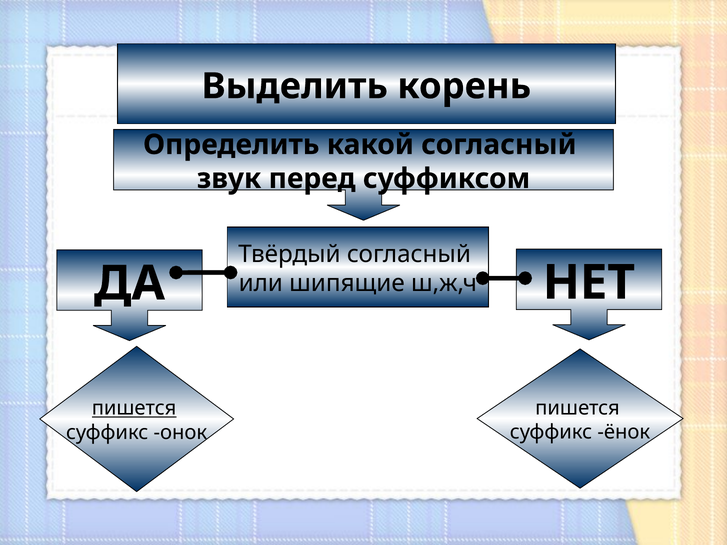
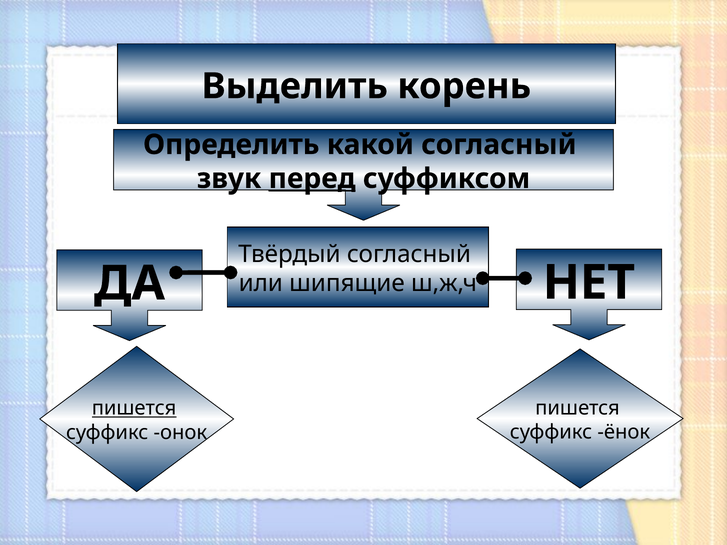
перед underline: none -> present (312, 179)
